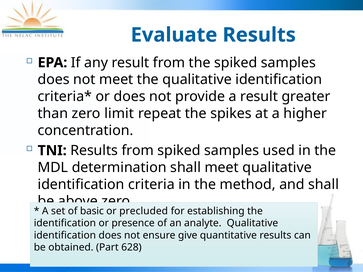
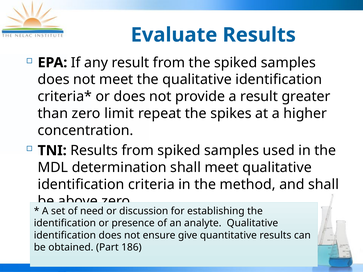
basic: basic -> need (92, 211)
precluded: precluded -> discussion (144, 211)
628: 628 -> 186 (131, 248)
